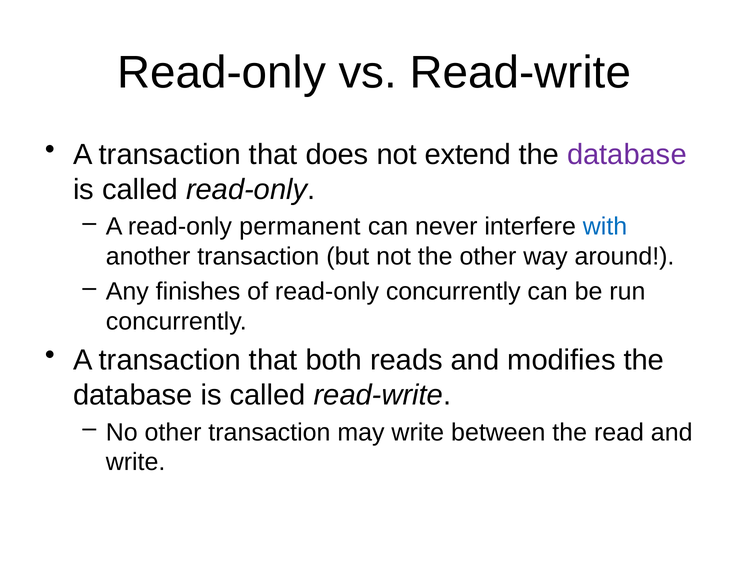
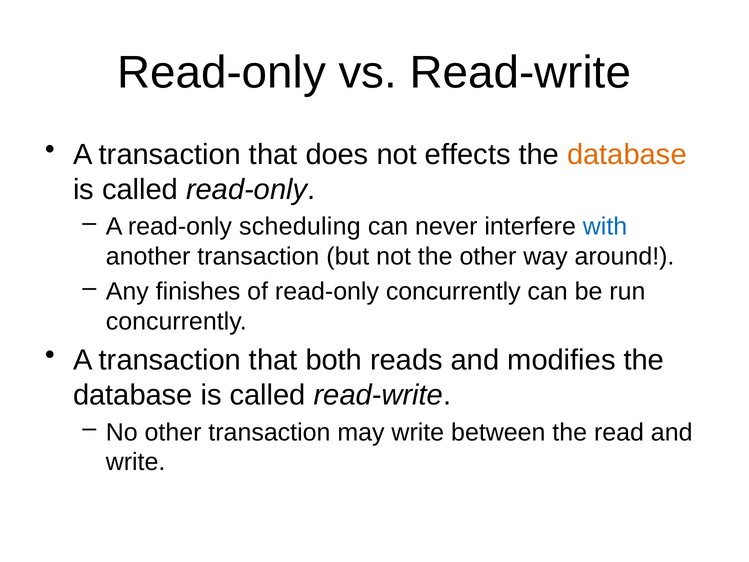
extend: extend -> effects (468, 154)
database colour: purple -> orange (627, 154)
permanent: permanent -> scheduling (300, 226)
